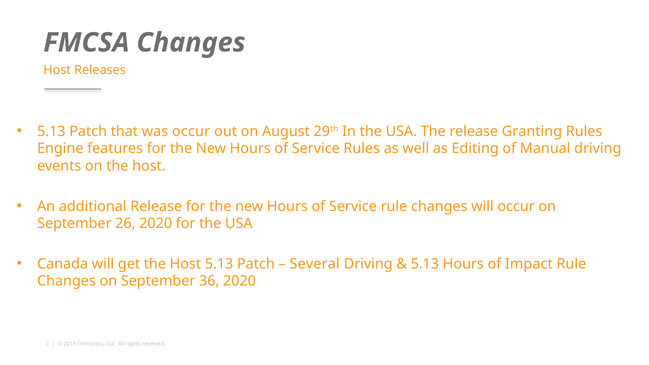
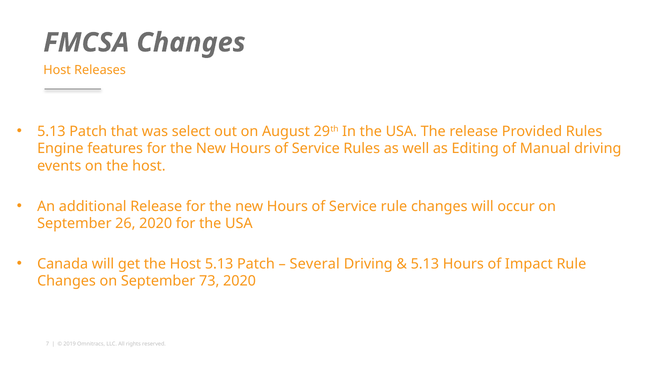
was occur: occur -> select (191, 131)
Granting: Granting -> Provided (532, 131)
36: 36 -> 73 (209, 281)
